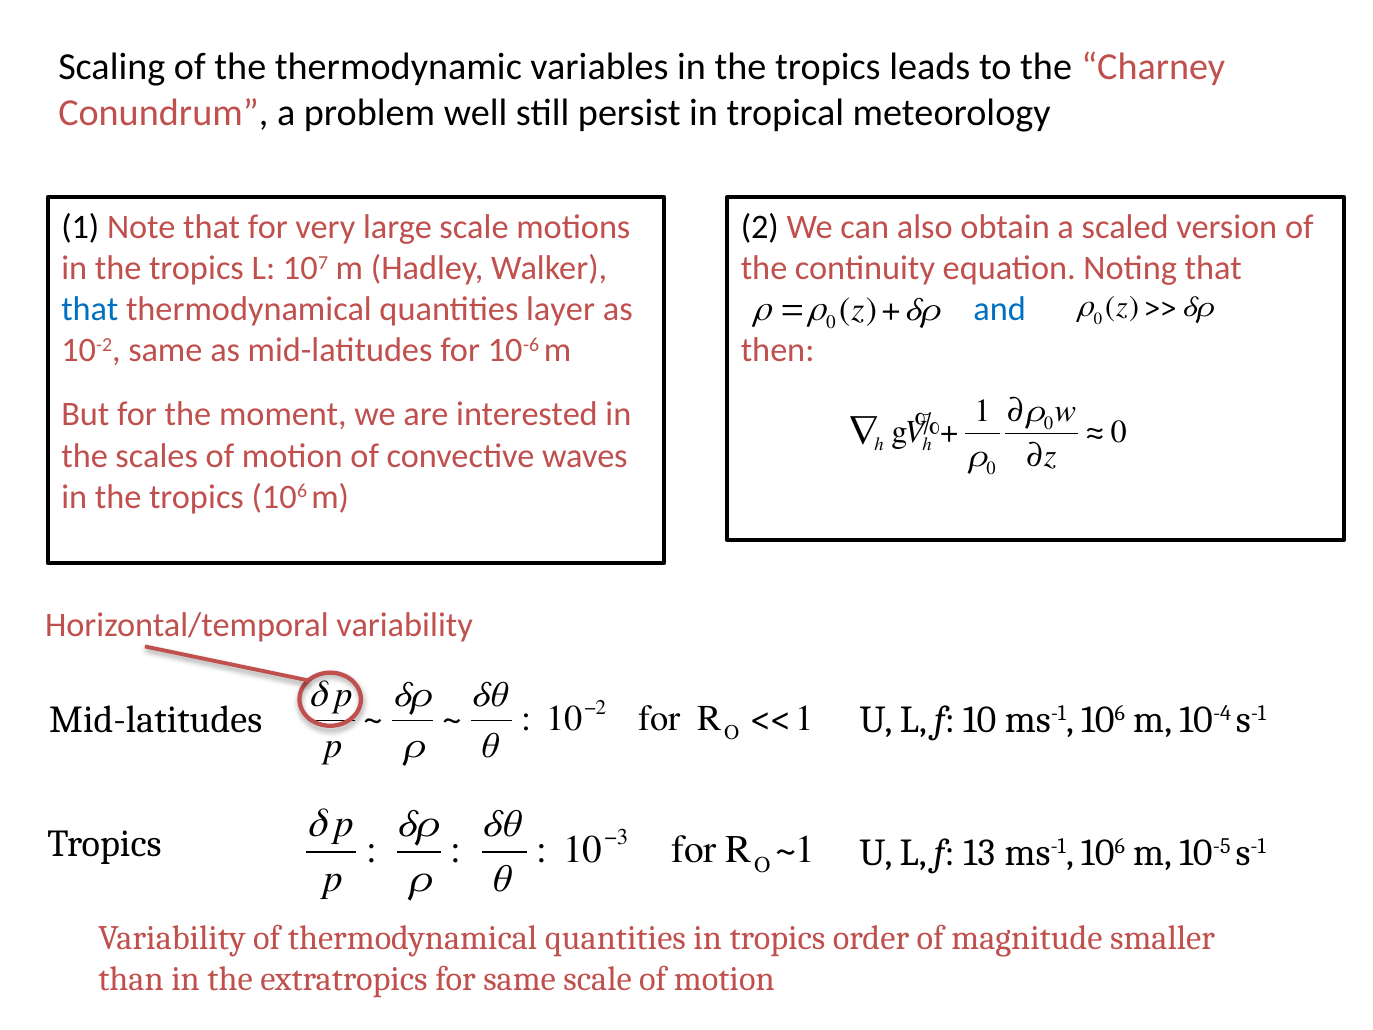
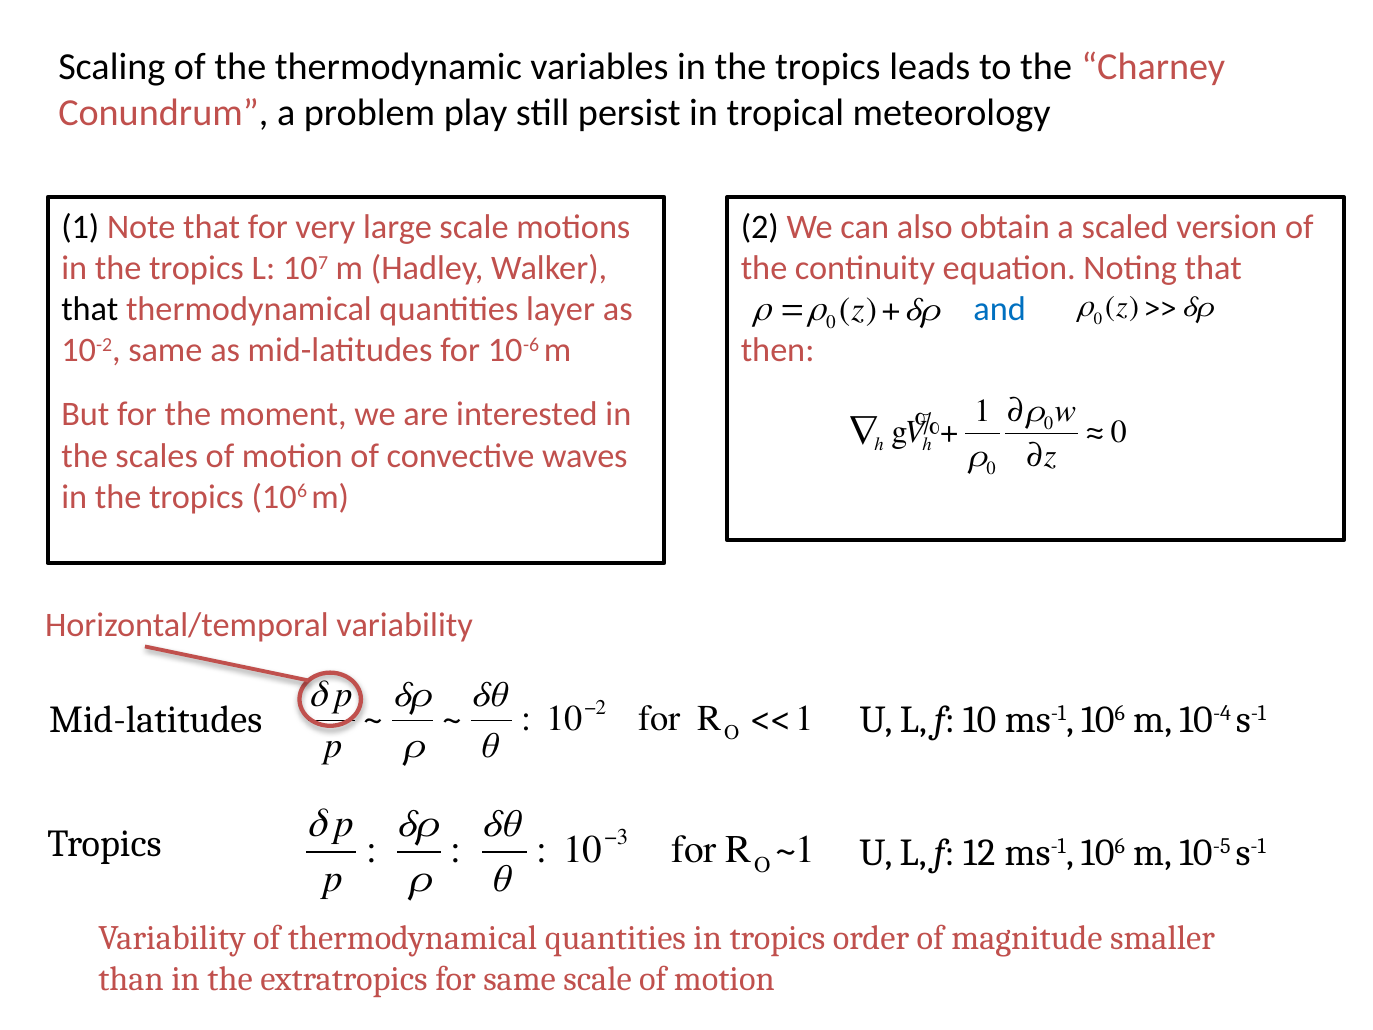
well: well -> play (476, 113)
that colour: blue -> black (90, 309)
13: 13 -> 12 (979, 853)
